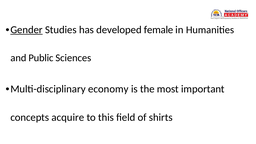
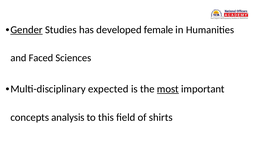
Public: Public -> Faced (41, 58)
economy: economy -> expected (108, 89)
most underline: none -> present (168, 89)
acquire: acquire -> analysis (68, 117)
